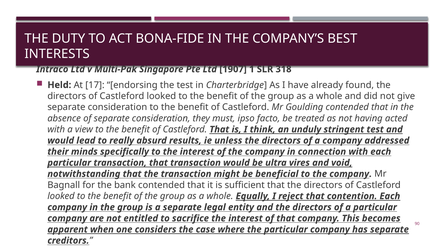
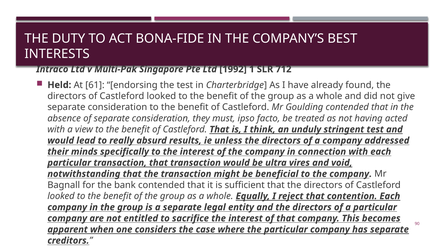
1907: 1907 -> 1992 (233, 69)
318: 318 -> 712 (284, 69)
17: 17 -> 61 (95, 85)
